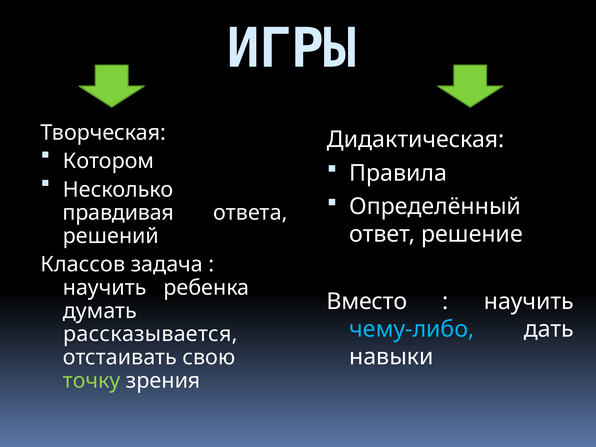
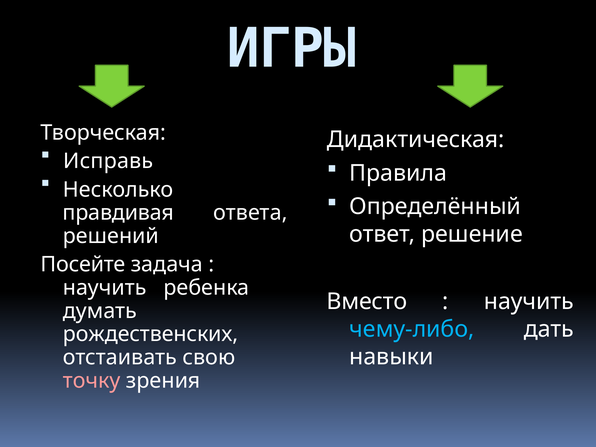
Котором: Котором -> Исправь (108, 161)
Классов: Классов -> Посейте (83, 265)
рассказывается: рассказывается -> рождественских (151, 334)
точку colour: light green -> pink (92, 381)
